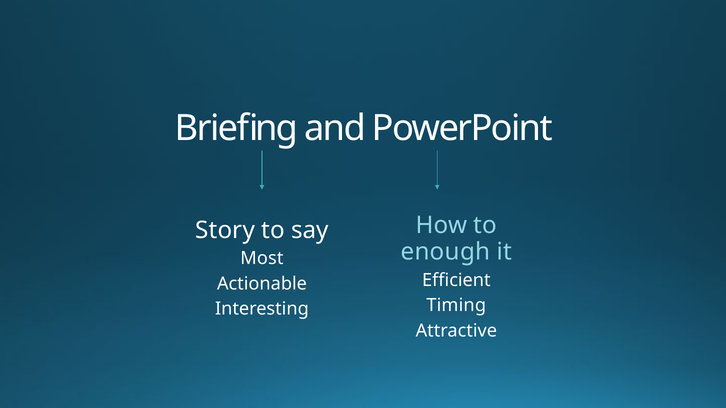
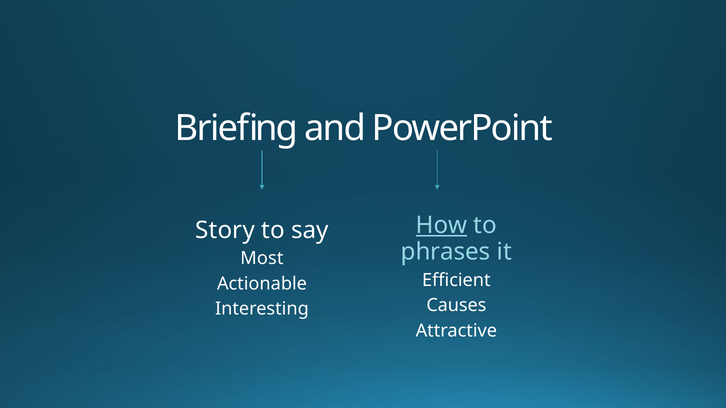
How underline: none -> present (442, 226)
enough: enough -> phrases (446, 252)
Timing: Timing -> Causes (456, 306)
